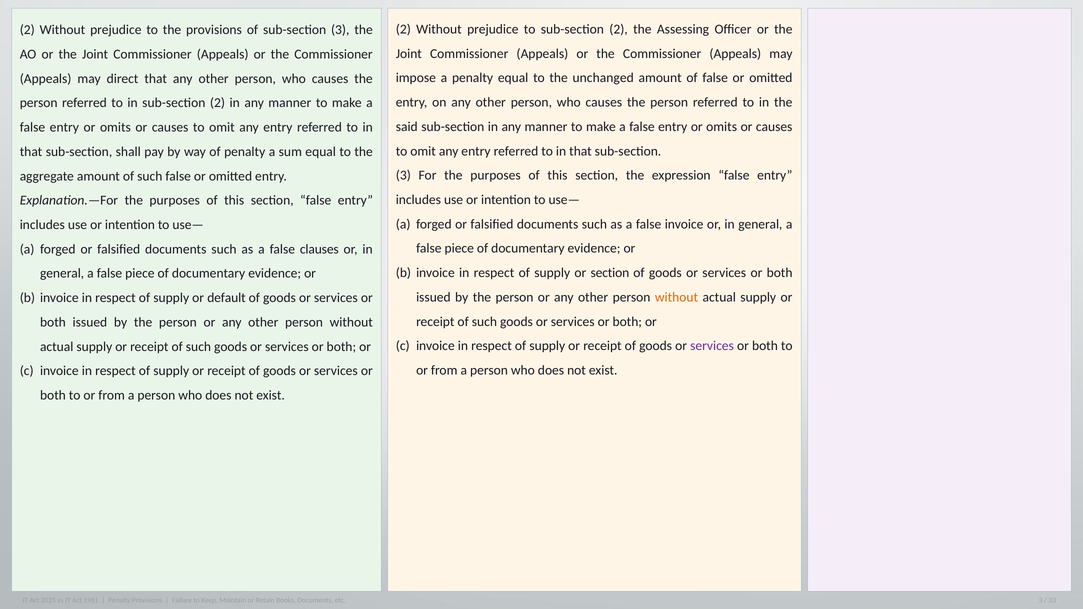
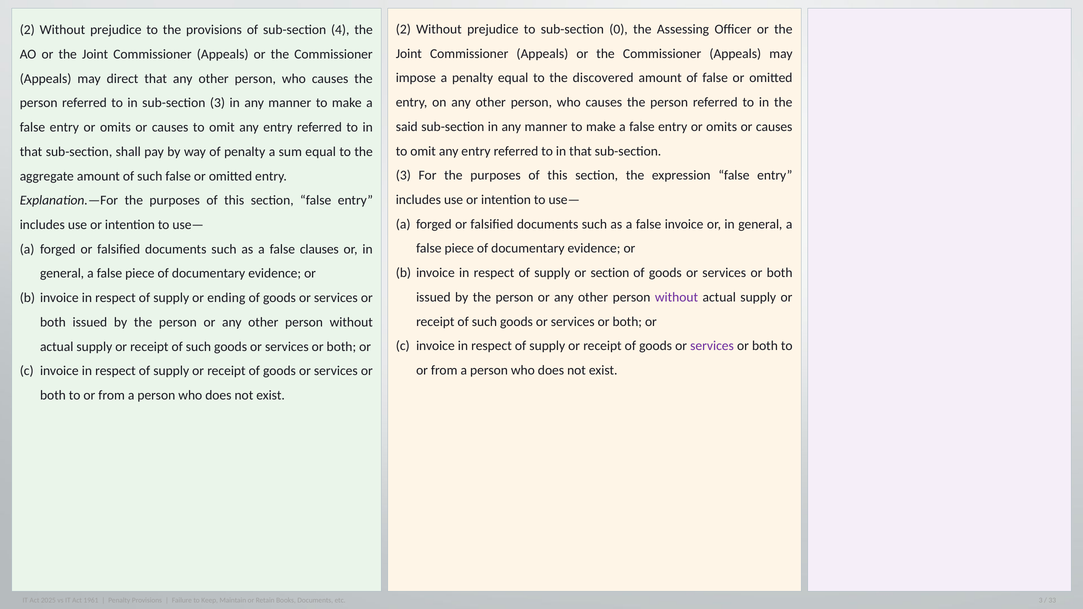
to sub-section 2: 2 -> 0 (619, 29)
of sub-section 3: 3 -> 4 (340, 30)
unchanged: unchanged -> discovered (603, 78)
in sub-section 2: 2 -> 3 (217, 103)
without colour: orange -> purple (677, 297)
default: default -> ending (226, 298)
